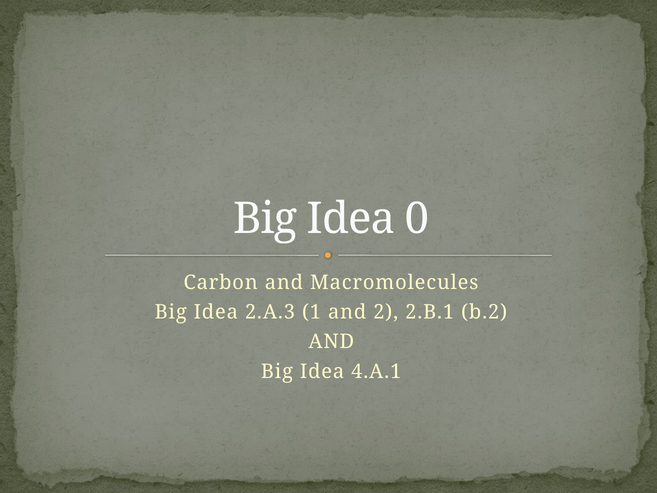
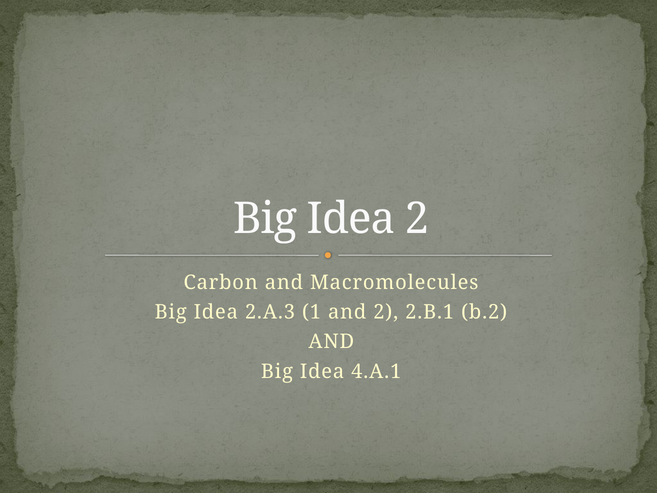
Idea 0: 0 -> 2 (417, 219)
